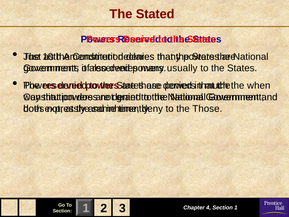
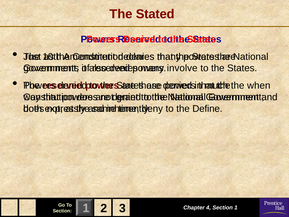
usually: usually -> involve (182, 68)
the Those: Those -> Define (207, 109)
